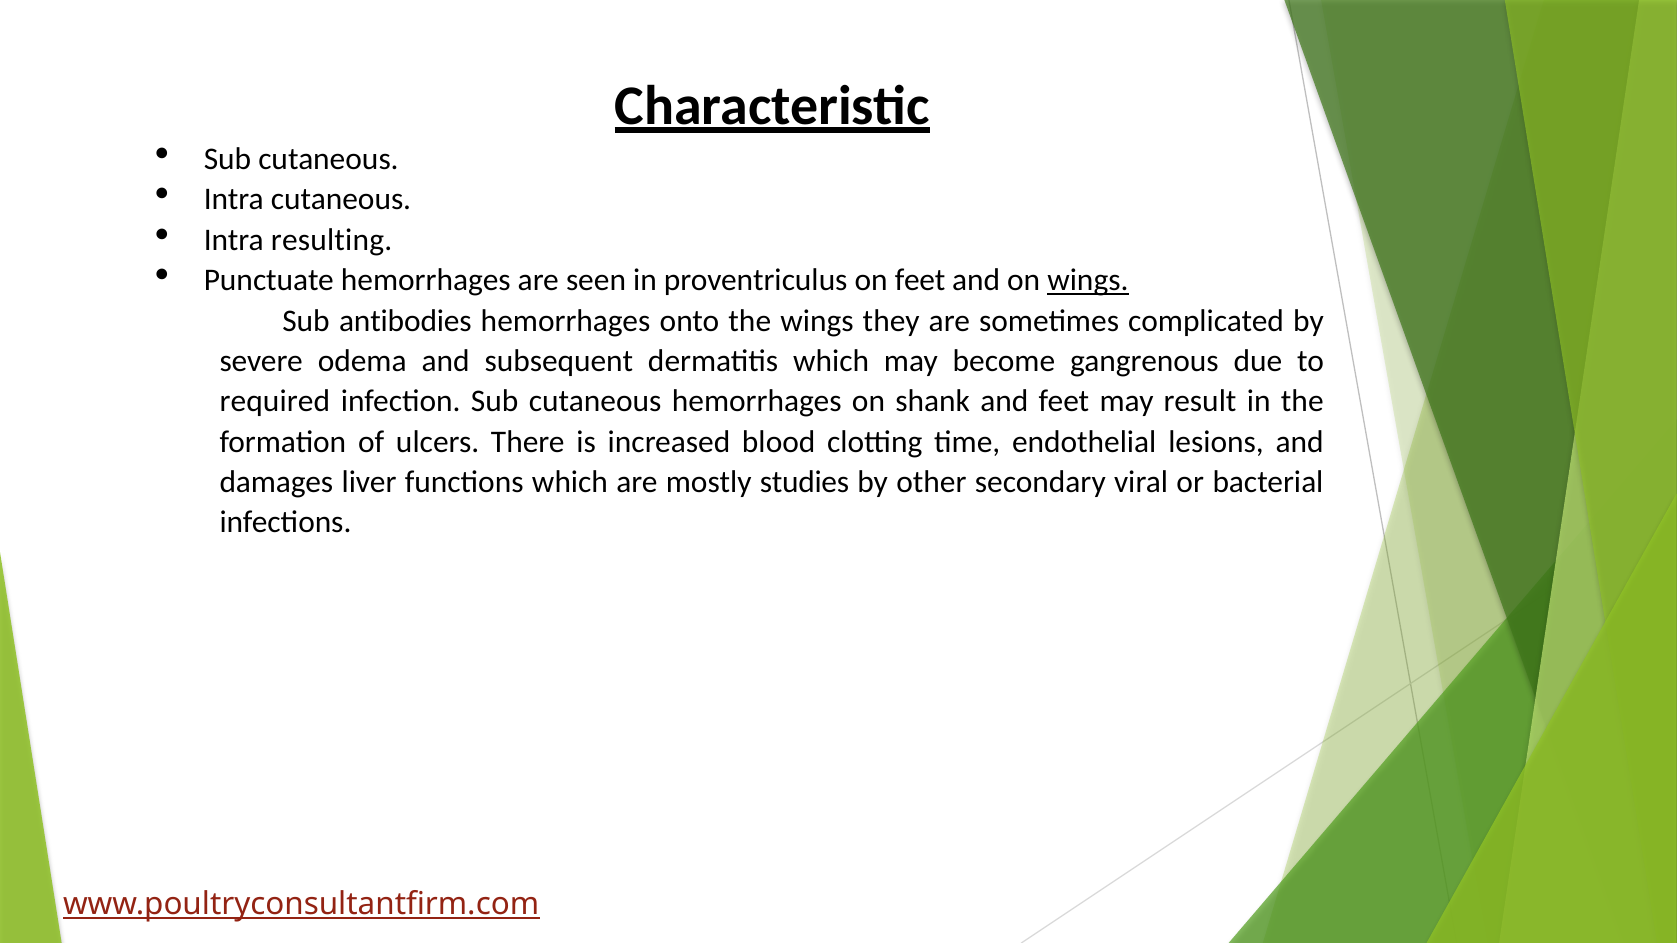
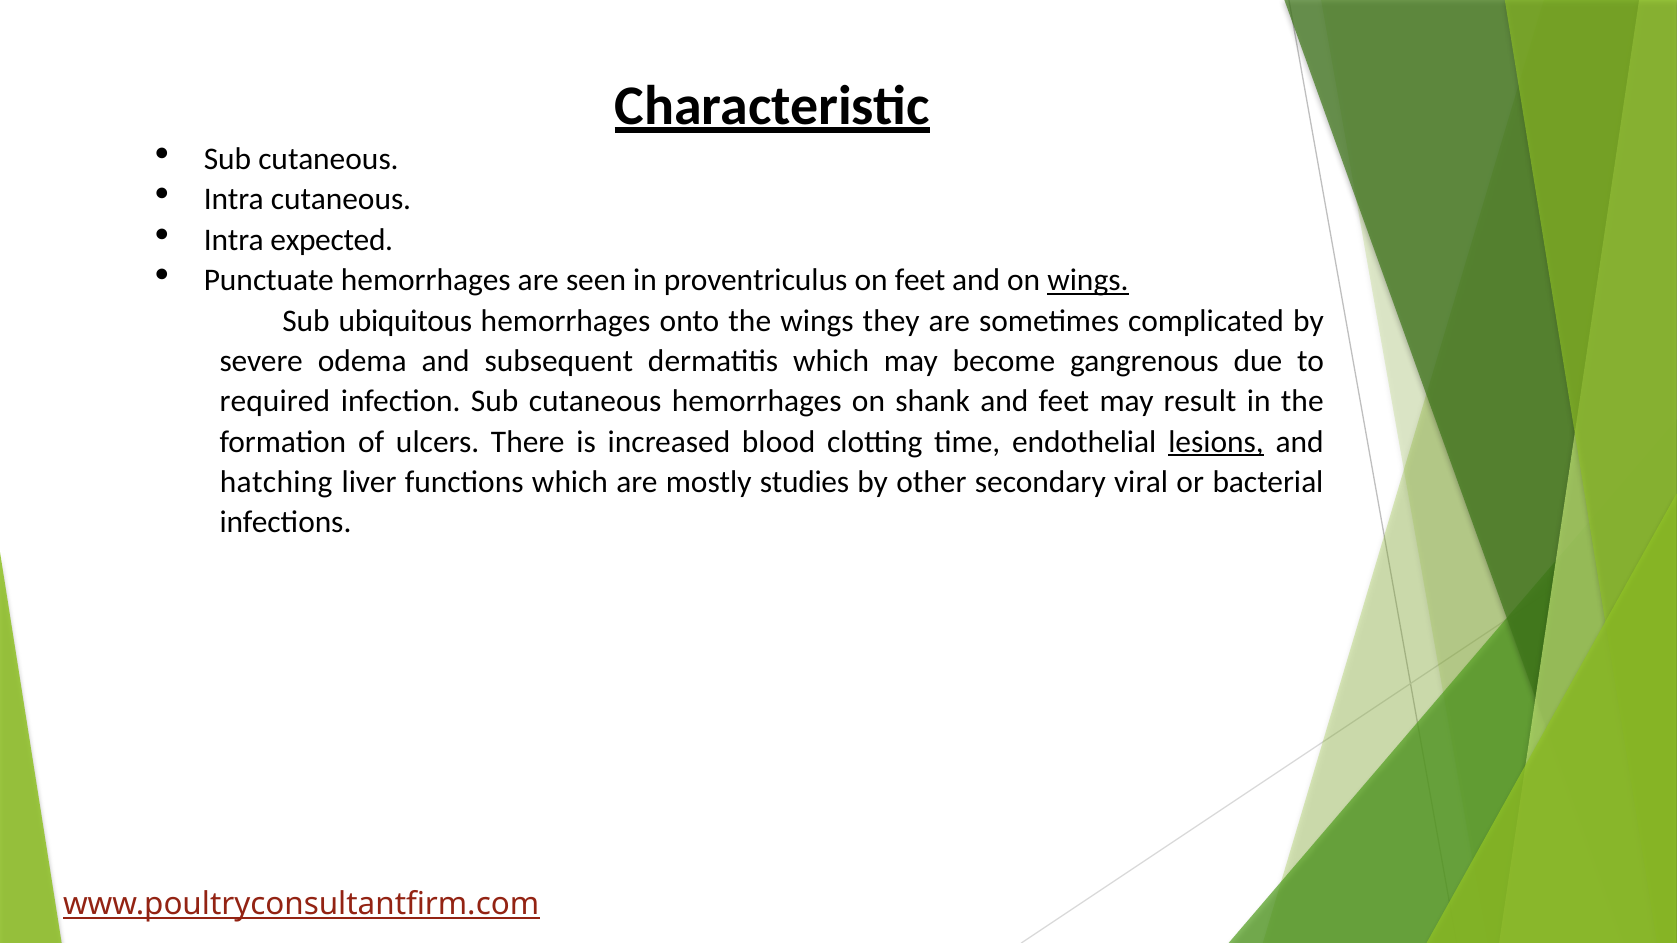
resulting: resulting -> expected (332, 240)
antibodies: antibodies -> ubiquitous (405, 321)
lesions underline: none -> present (1216, 442)
damages: damages -> hatching (276, 482)
